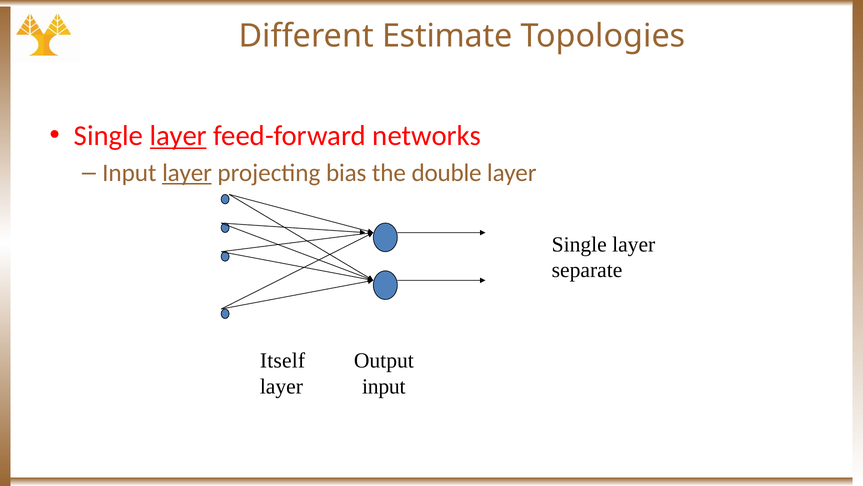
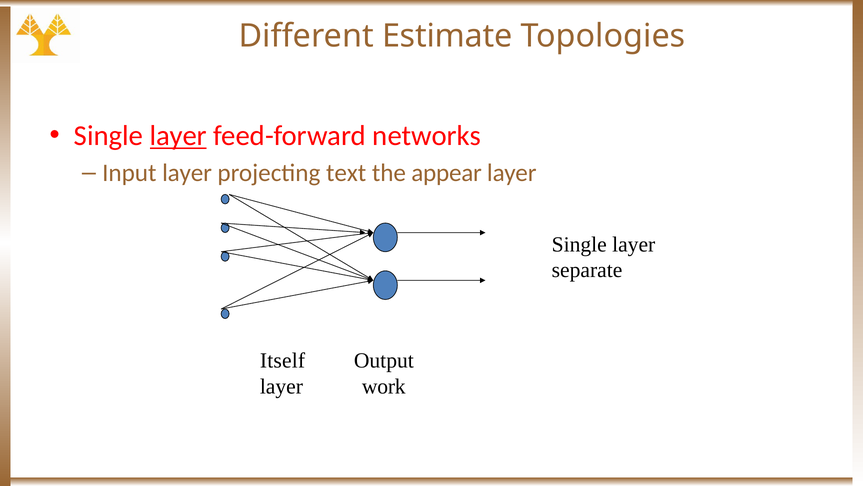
layer underline: present -> none (187, 173)
bias: bias -> text (346, 173)
double: double -> appear (447, 173)
layer input: input -> work (384, 386)
